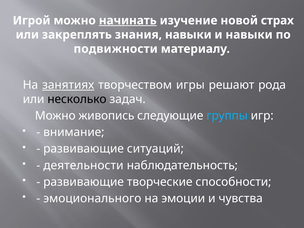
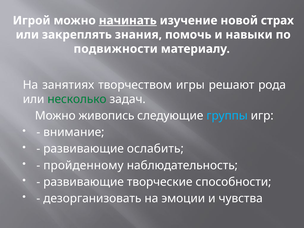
знания навыки: навыки -> помочь (188, 35)
занятиях underline: present -> none (68, 85)
несколько colour: black -> green (77, 99)
ситуаций: ситуаций -> ослабить (155, 149)
деятельности: деятельности -> пройденному (83, 165)
эмоционального: эмоционального -> дезорганизовать (92, 198)
